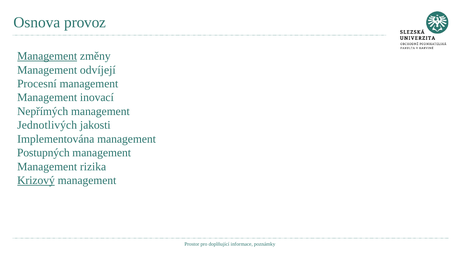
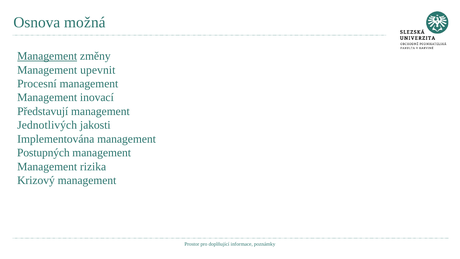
provoz: provoz -> možná (85, 22)
odvíjejí: odvíjejí -> upevnit (98, 70)
Nepřímých: Nepřímých -> Představují (43, 111)
Krizový underline: present -> none (36, 180)
